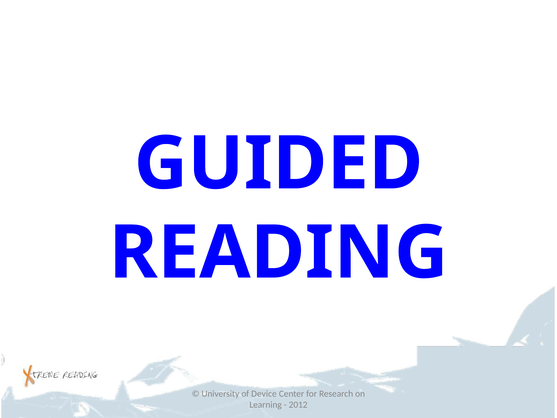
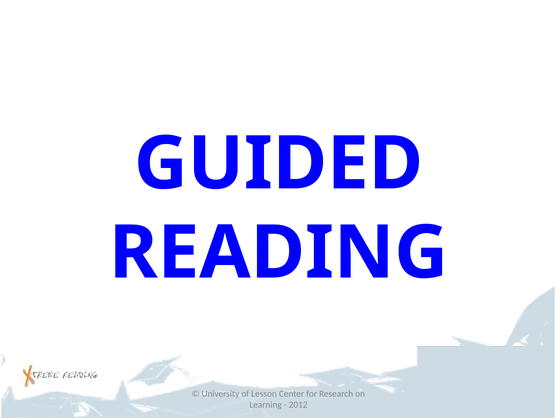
Device: Device -> Lesson (264, 393)
